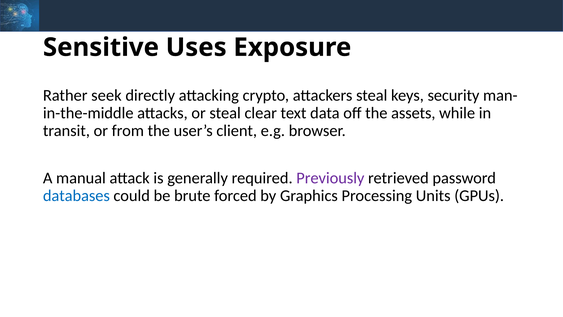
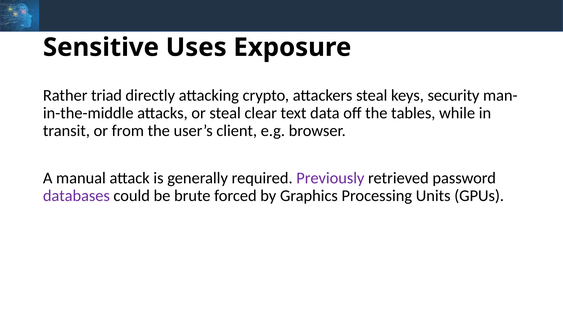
seek: seek -> triad (107, 95)
assets: assets -> tables (413, 113)
databases colour: blue -> purple (76, 196)
